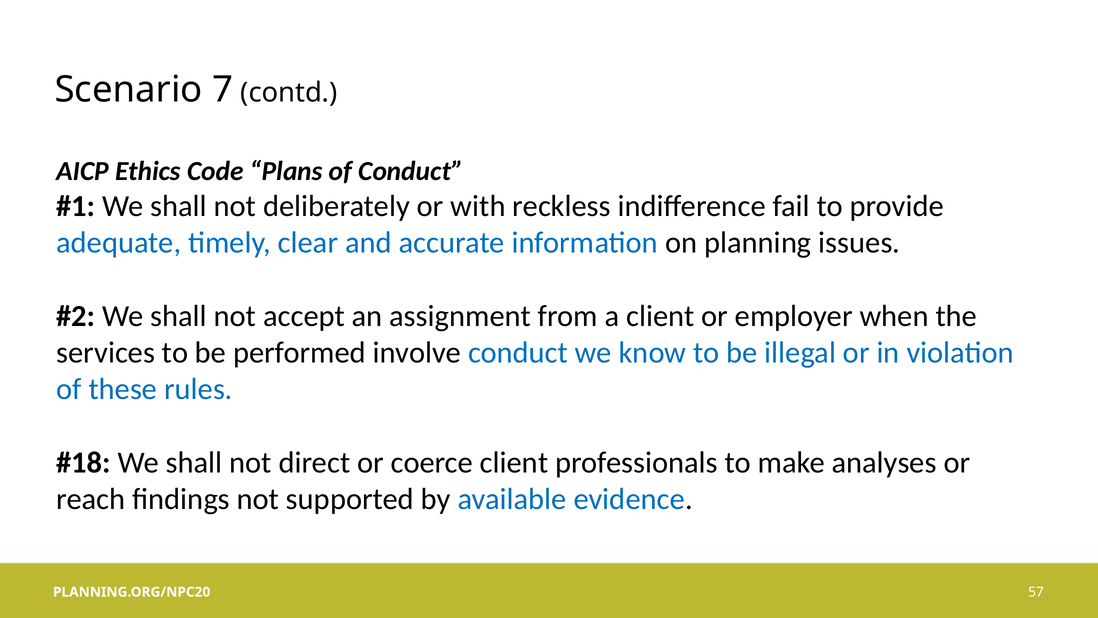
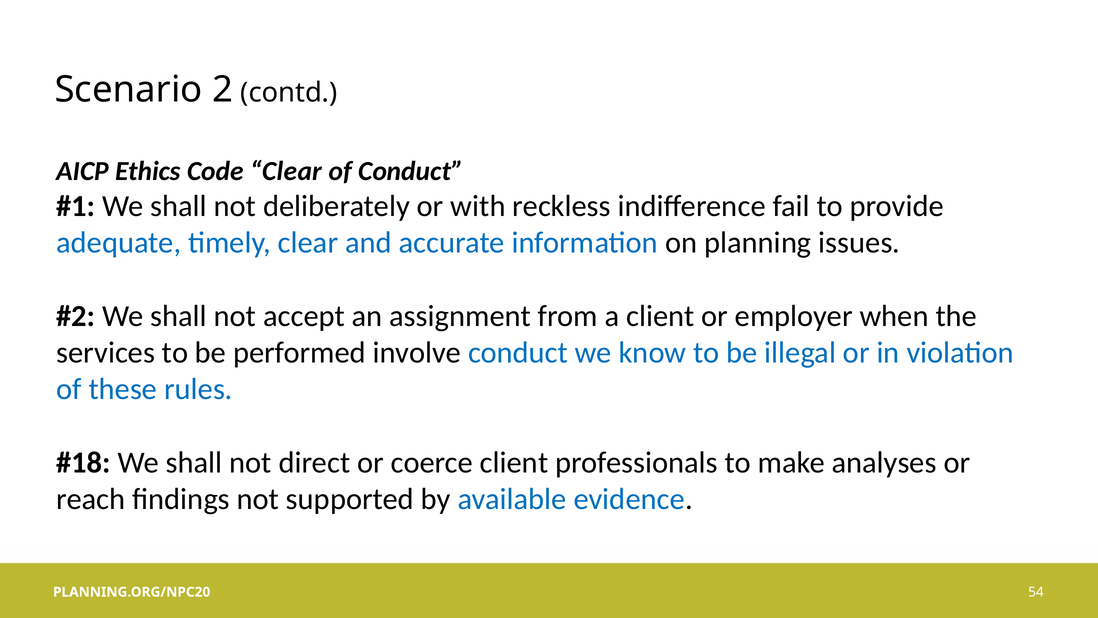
7: 7 -> 2 (223, 89)
Code Plans: Plans -> Clear (286, 171)
57: 57 -> 54 (1036, 592)
